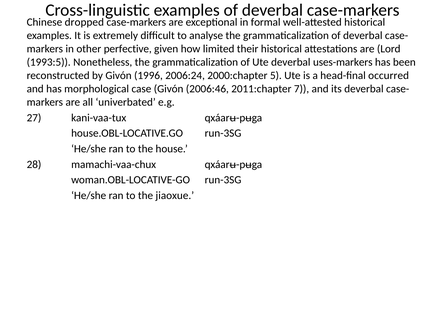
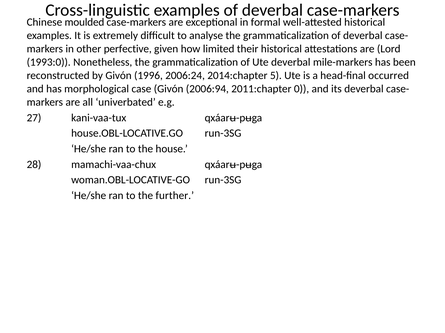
dropped: dropped -> moulded (84, 22)
1993:5: 1993:5 -> 1993:0 (49, 62)
uses-markers: uses-markers -> mile-markers (343, 62)
2000:chapter: 2000:chapter -> 2014:chapter (237, 76)
2006:46: 2006:46 -> 2006:94 (207, 89)
7: 7 -> 0 (302, 89)
jiaoxue: jiaoxue -> further (175, 196)
